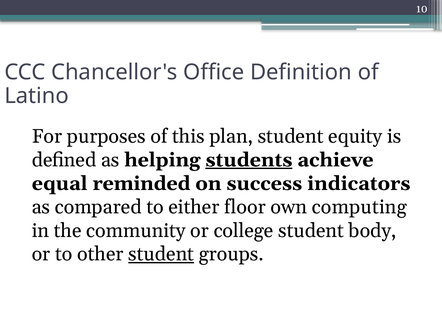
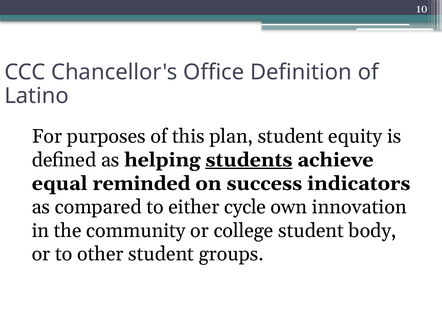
floor: floor -> cycle (245, 207)
computing: computing -> innovation (359, 207)
student underline: present -> none (161, 255)
